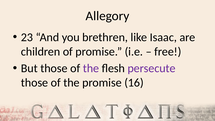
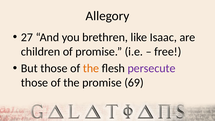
23: 23 -> 27 (27, 37)
the colour: purple -> orange (91, 68)
16: 16 -> 69 (134, 83)
